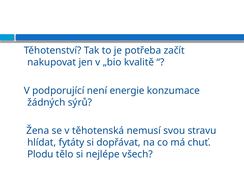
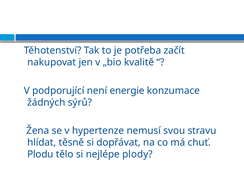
těhotenská: těhotenská -> hypertenze (98, 131)
fytáty: fytáty -> těsně (71, 143)
všech: všech -> plody (137, 154)
